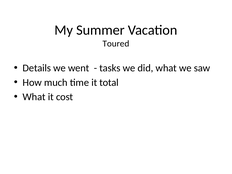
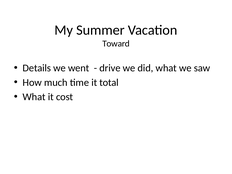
Toured: Toured -> Toward (116, 44)
tasks: tasks -> drive (110, 68)
